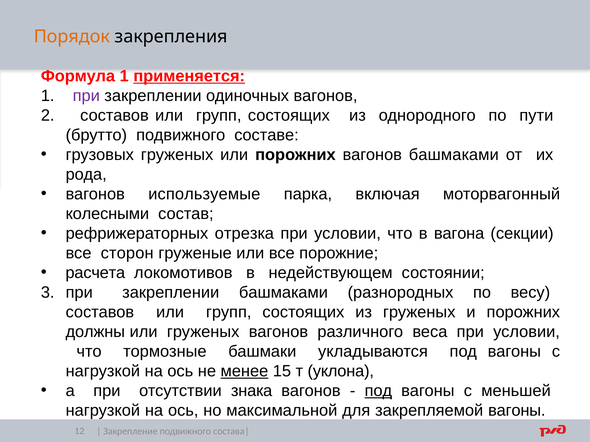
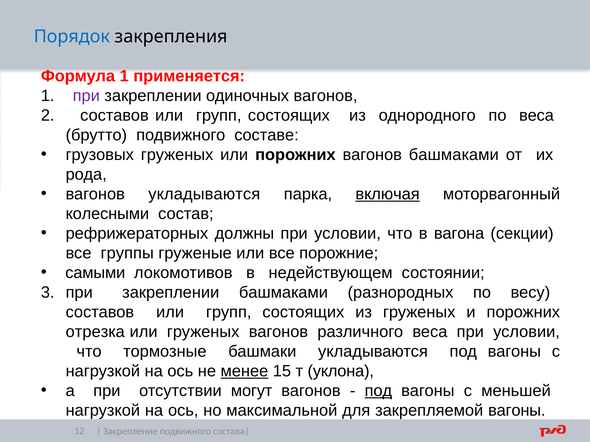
Порядок colour: orange -> blue (72, 36)
применяется underline: present -> none (189, 76)
по пути: пути -> веса (536, 116)
вагонов используемые: используемые -> укладываются (204, 194)
включая underline: none -> present (388, 194)
отрезка: отрезка -> должны (244, 234)
сторон: сторон -> группы (127, 253)
расчета: расчета -> самыми (95, 273)
должны: должны -> отрезка (95, 332)
знака: знака -> могут (252, 391)
